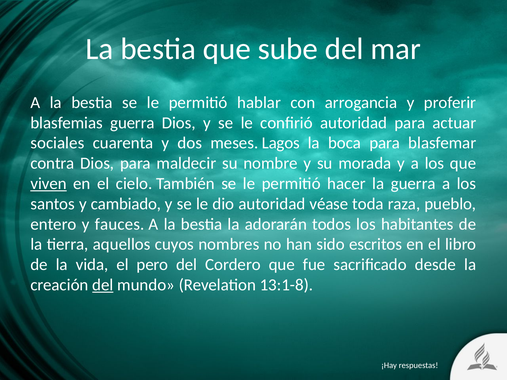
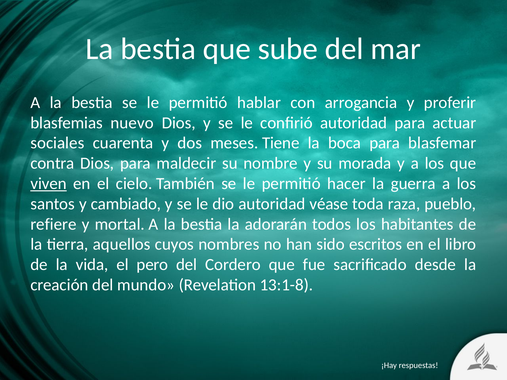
blasfemias guerra: guerra -> nuevo (132, 123)
Lagos: Lagos -> Tiene (281, 143)
entero: entero -> refiere (53, 224)
fauces: fauces -> mortal (120, 224)
del underline: present -> none (103, 285)
